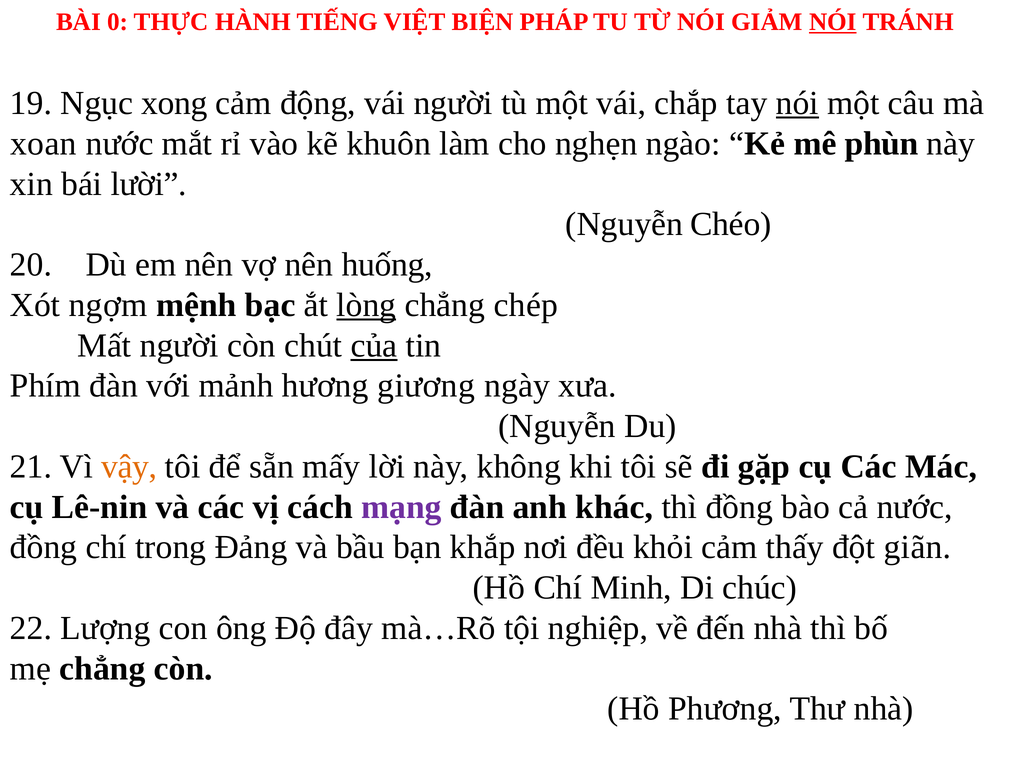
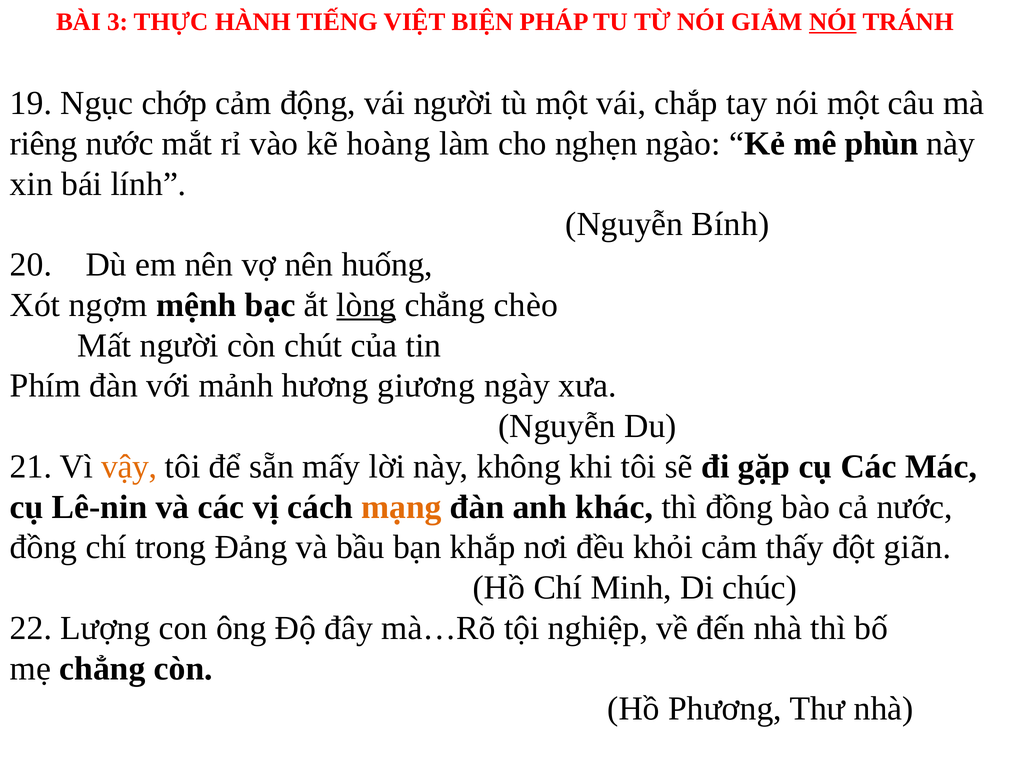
0: 0 -> 3 (118, 22)
xong: xong -> chớp (174, 103)
nói underline: present -> none (797, 103)
xoan: xoan -> riêng (44, 144)
khuôn: khuôn -> hoàng (389, 144)
lười: lười -> lính (149, 184)
Chéo: Chéo -> Bính (730, 224)
chép: chép -> chèo (526, 305)
của underline: present -> none (374, 346)
mạng colour: purple -> orange (401, 507)
